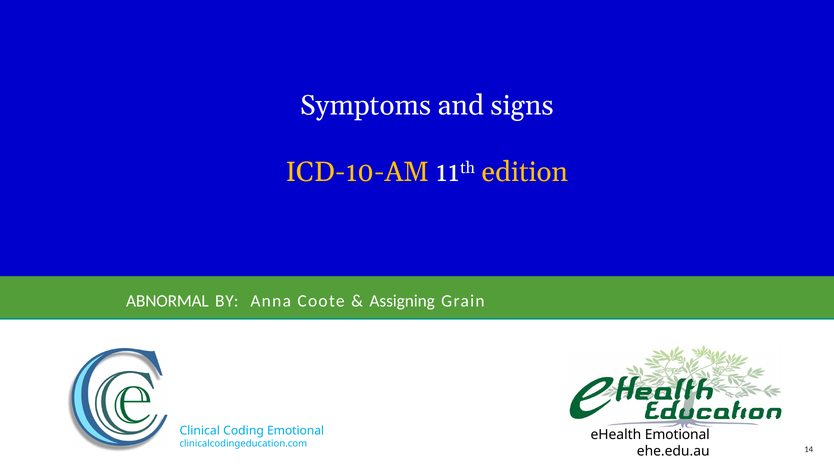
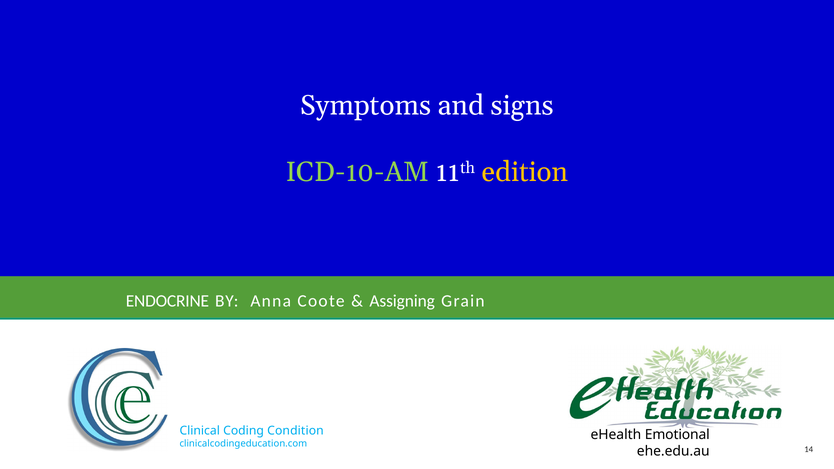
ICD-10-AM colour: yellow -> light green (357, 172)
ABNORMAL: ABNORMAL -> ENDOCRINE (167, 301)
Coding Emotional: Emotional -> Condition (295, 431)
